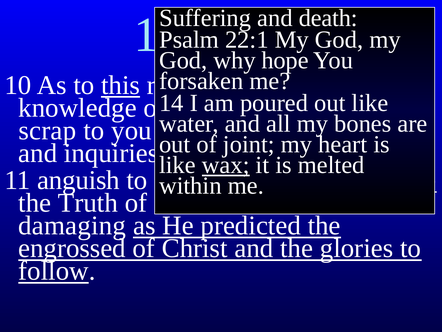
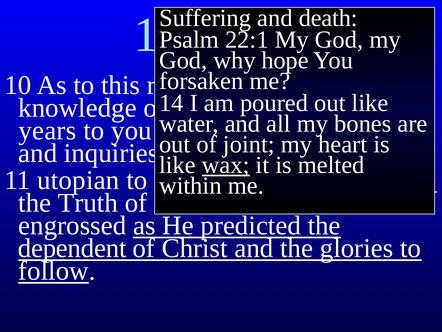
this underline: present -> none (121, 85)
scrap: scrap -> years (47, 130)
anguish: anguish -> utopian (78, 180)
damaging: damaging -> engrossed (72, 225)
engrossed: engrossed -> dependent (72, 248)
